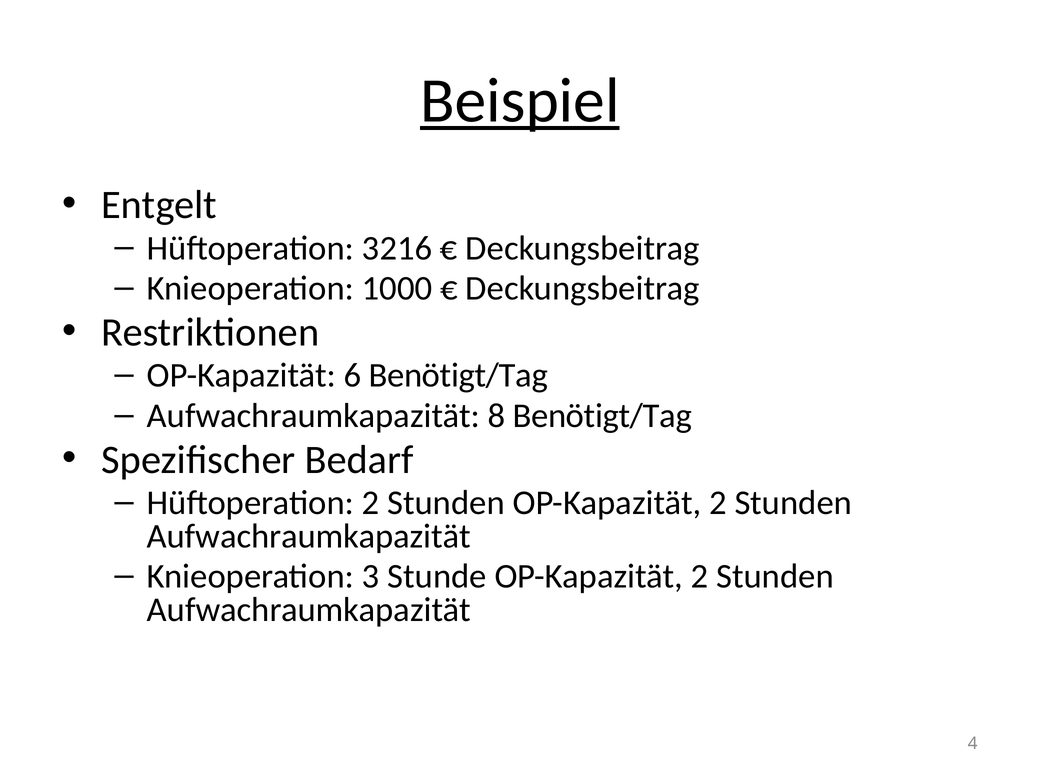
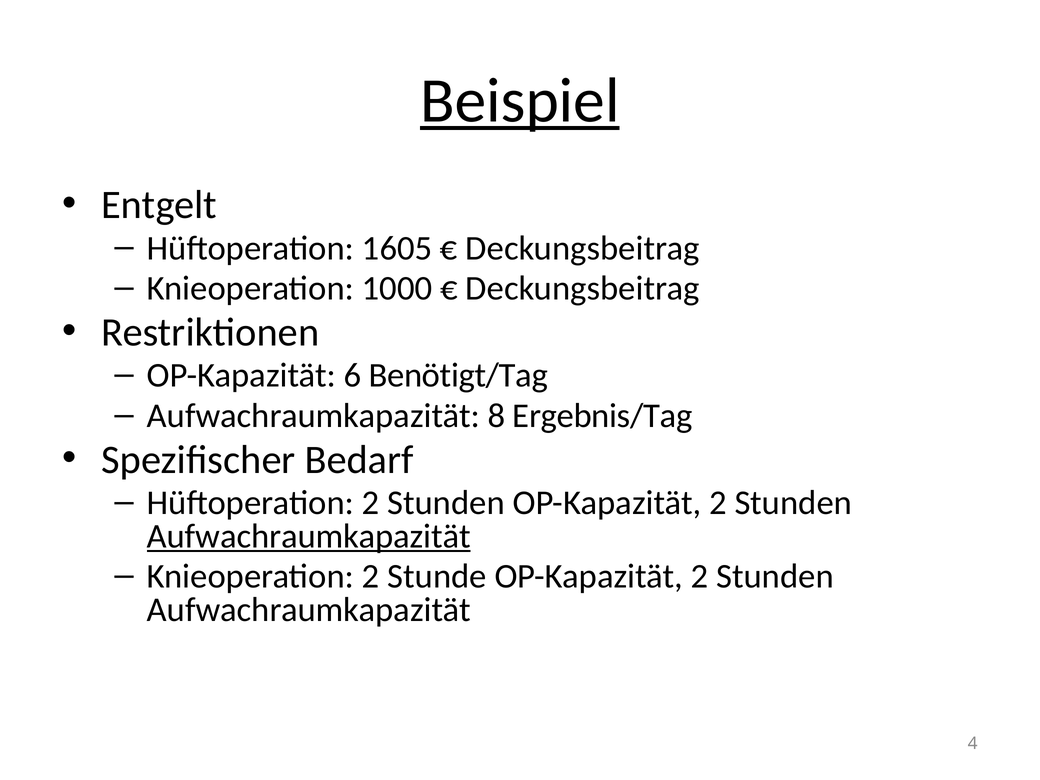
3216: 3216 -> 1605 (397, 248)
8 Benötigt/Tag: Benötigt/Tag -> Ergebnis/Tag (602, 416)
Aufwachraumkapazität underline: none -> present (309, 536)
Knieoperation 3: 3 -> 2 (371, 576)
